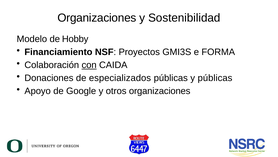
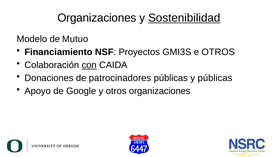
Sostenibilidad underline: none -> present (184, 18)
Hobby: Hobby -> Mutuo (75, 39)
e FORMA: FORMA -> OTROS (218, 52)
especializados: especializados -> patrocinadores (120, 78)
